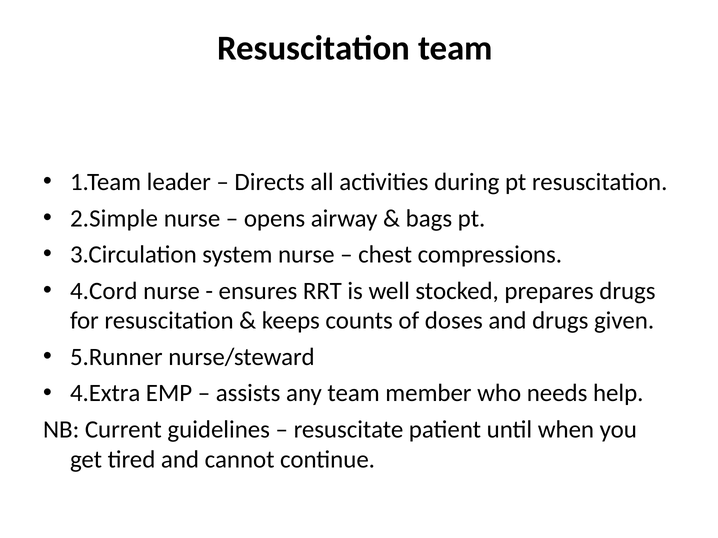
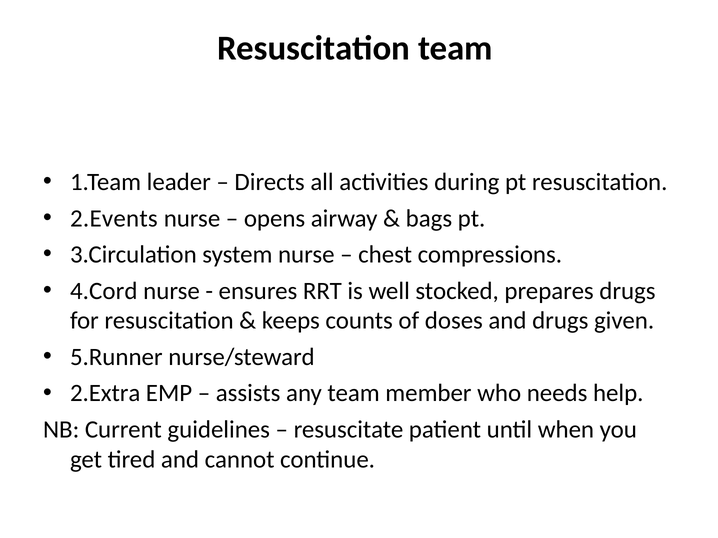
2.Simple: 2.Simple -> 2.Events (114, 219)
4.Extra: 4.Extra -> 2.Extra (105, 394)
